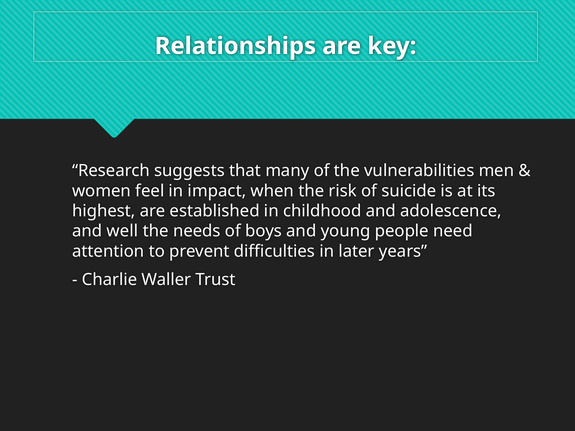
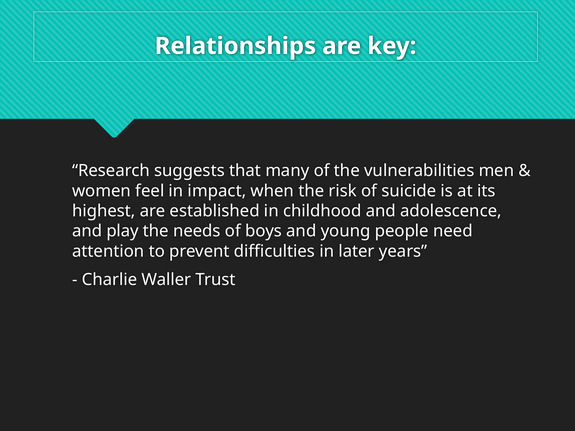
well: well -> play (123, 231)
